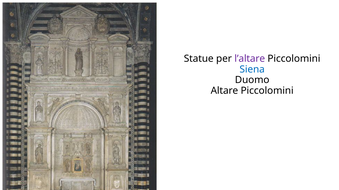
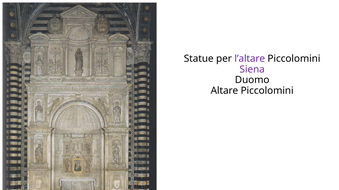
Siena colour: blue -> purple (252, 70)
